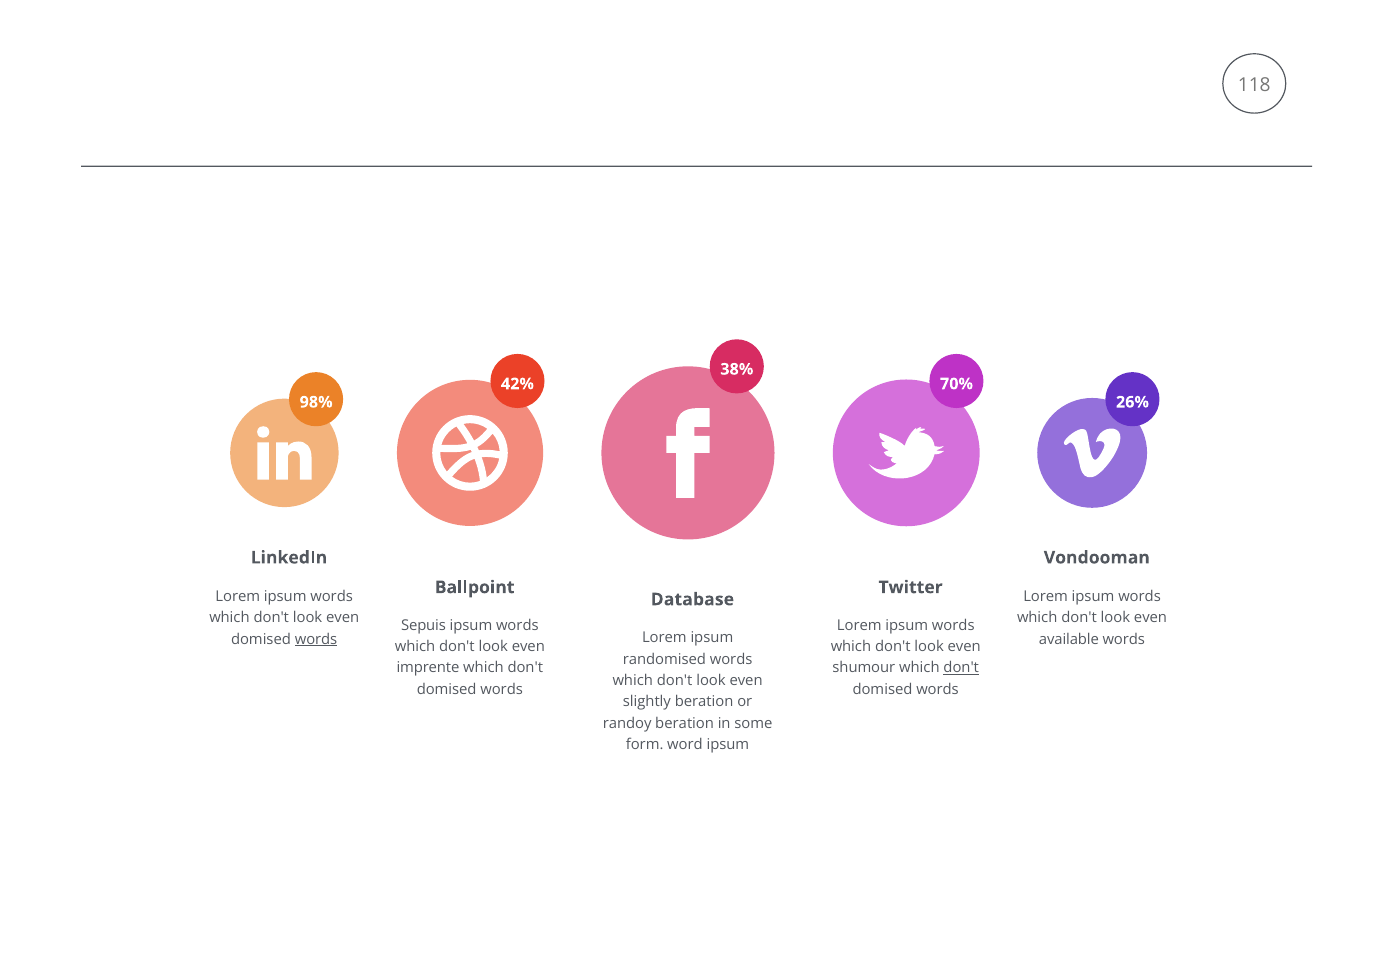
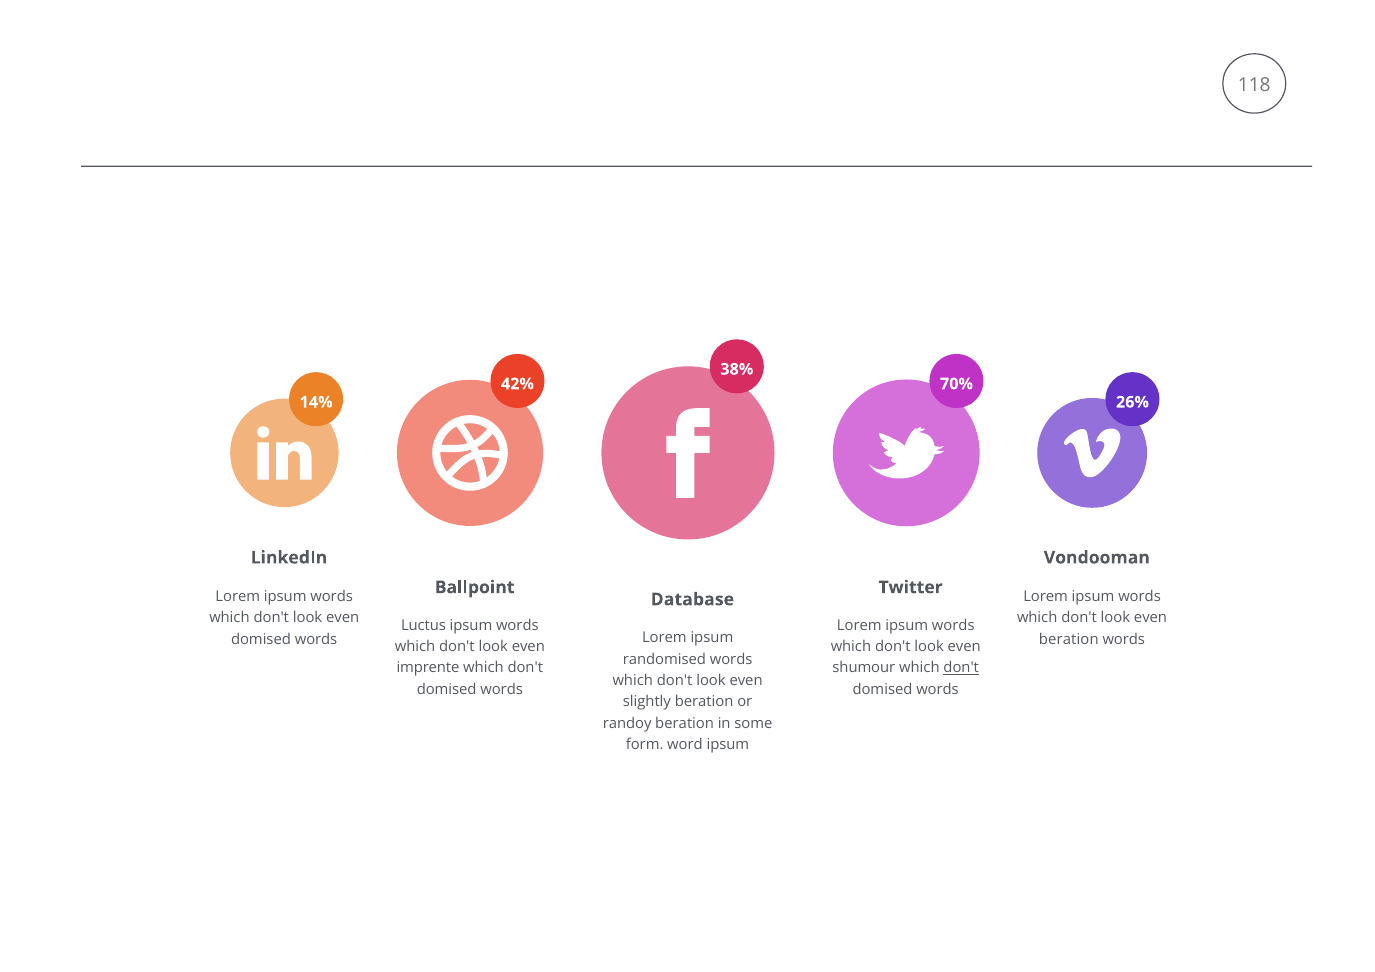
98%: 98% -> 14% (316, 402)
Sepuis: Sepuis -> Luctus (423, 625)
words underline: present -> none (316, 639)
available: available -> beration (1069, 639)
